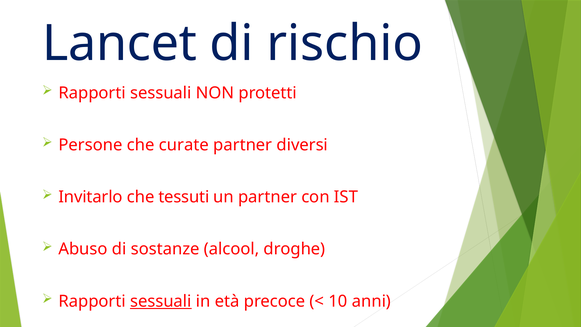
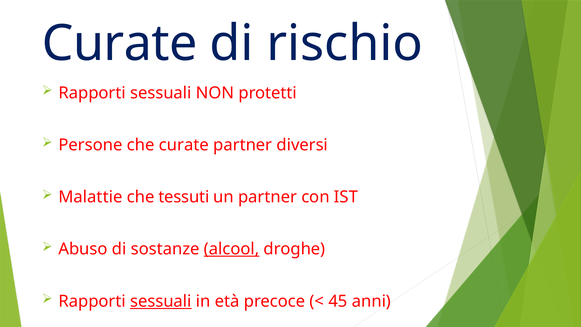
Lancet: Lancet -> Curate (120, 44)
Invitarlo: Invitarlo -> Malattie (90, 197)
alcool underline: none -> present (232, 249)
10: 10 -> 45 (338, 301)
